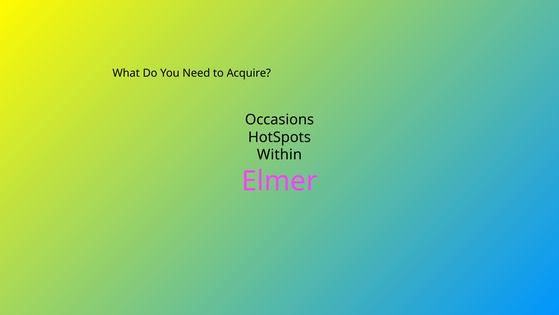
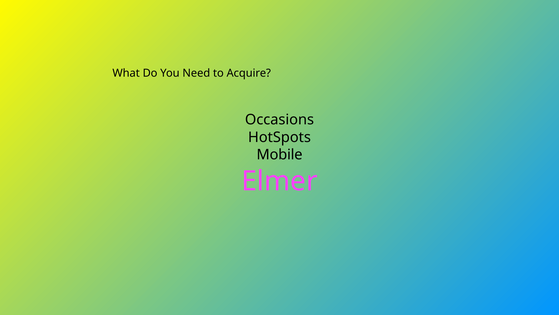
Within: Within -> Mobile (280, 154)
